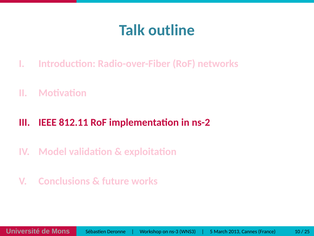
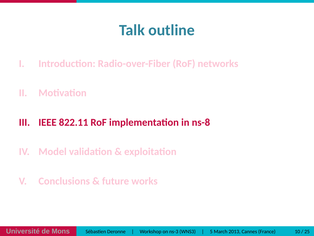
812.11: 812.11 -> 822.11 (74, 122)
ns-2: ns-2 -> ns-8 (201, 122)
